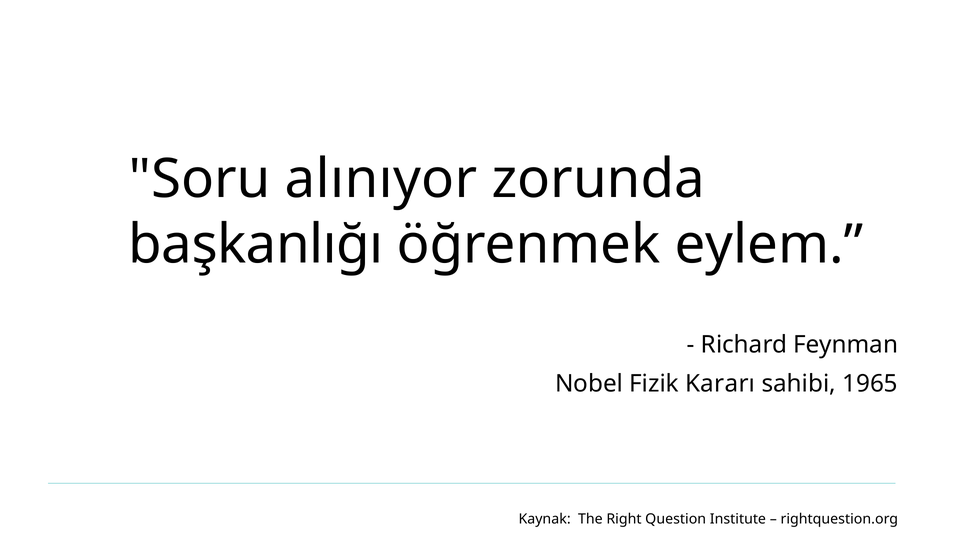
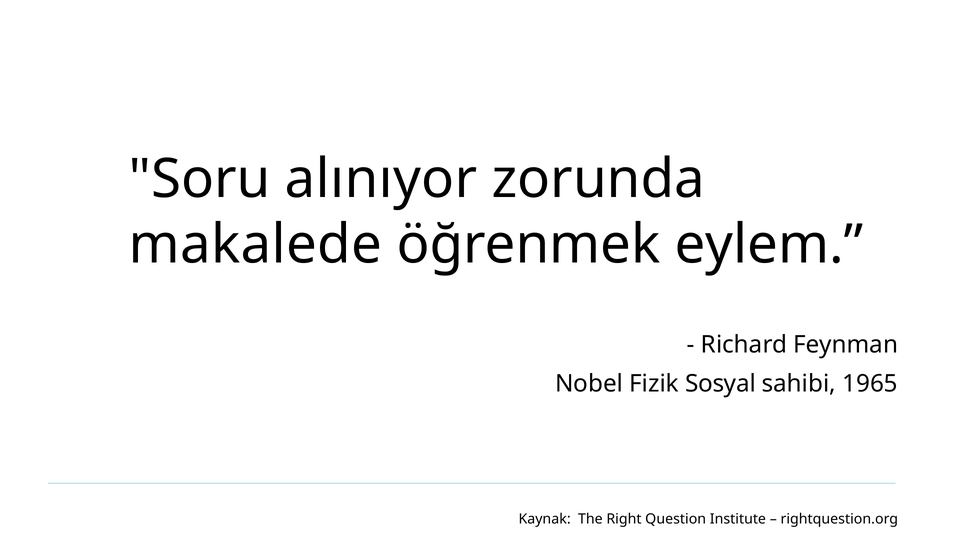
başkanlığı: başkanlığı -> makalede (256, 245)
Kararı: Kararı -> Sosyal (720, 384)
